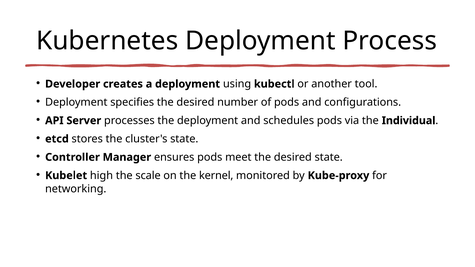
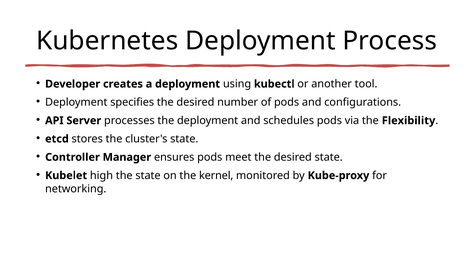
Individual: Individual -> Flexibility (409, 121)
the scale: scale -> state (148, 176)
